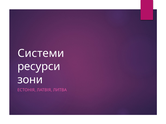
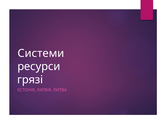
зони: зони -> грязі (30, 80)
